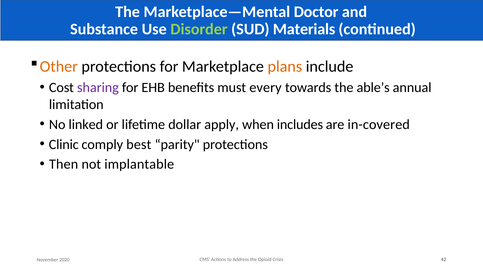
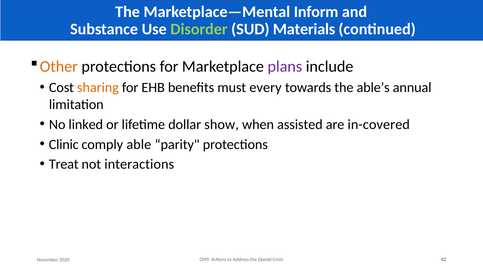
Doctor: Doctor -> Inform (316, 12)
plans colour: orange -> purple (285, 66)
sharing colour: purple -> orange (98, 87)
apply: apply -> show (222, 124)
includes: includes -> assisted (300, 124)
best: best -> able (139, 144)
Then: Then -> Treat (64, 164)
implantable: implantable -> interactions (139, 164)
